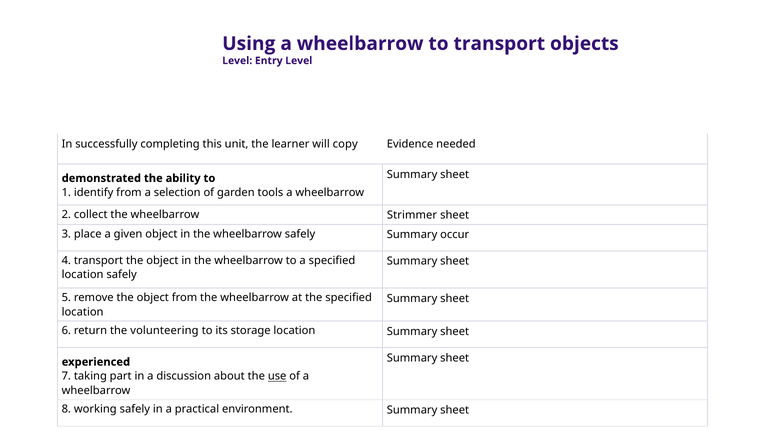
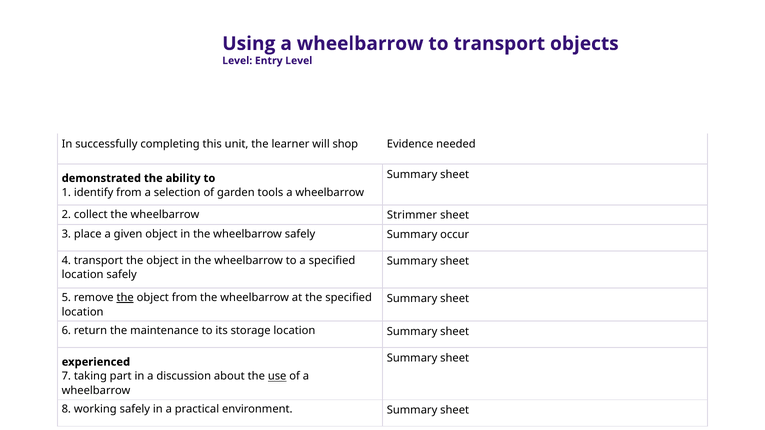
copy: copy -> shop (345, 144)
the underline: none -> present (125, 298)
volunteering: volunteering -> maintenance (164, 331)
